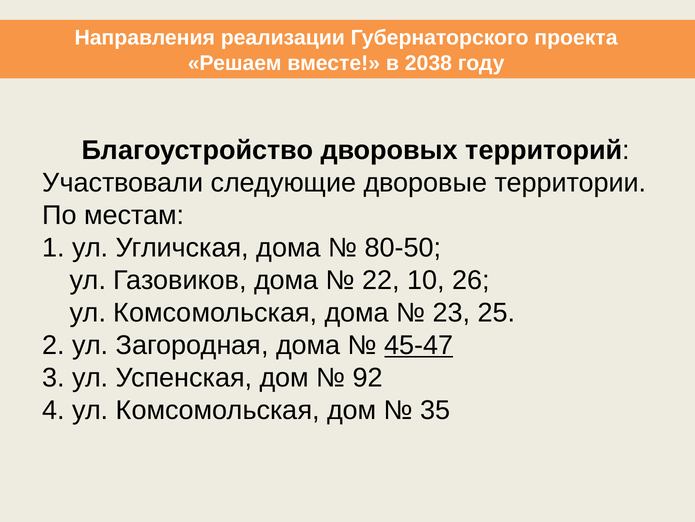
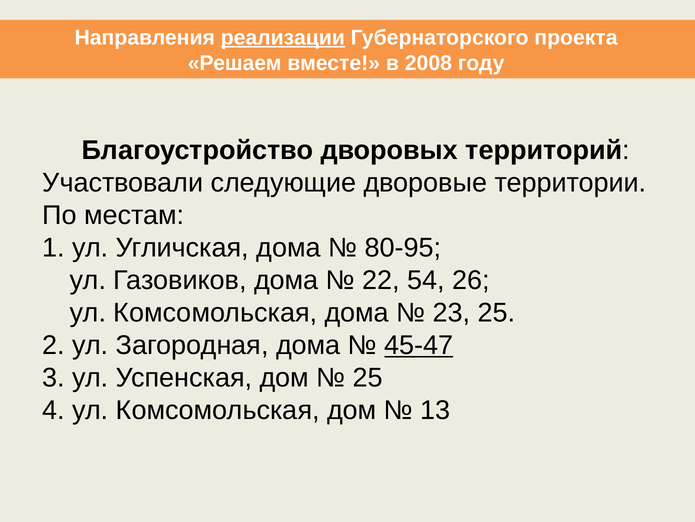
реализации underline: none -> present (283, 37)
2038: 2038 -> 2008 (428, 63)
80-50: 80-50 -> 80-95 (403, 247)
10: 10 -> 54 (426, 280)
92: 92 -> 25 (368, 377)
35: 35 -> 13 (435, 410)
